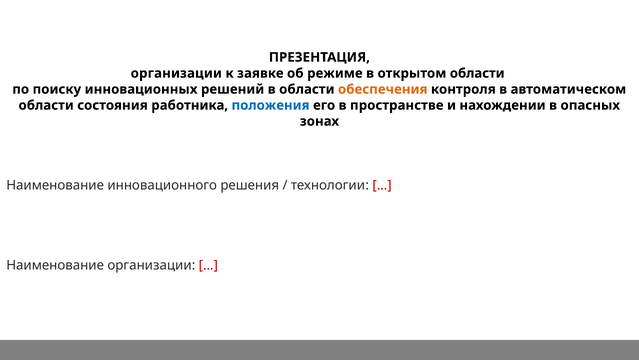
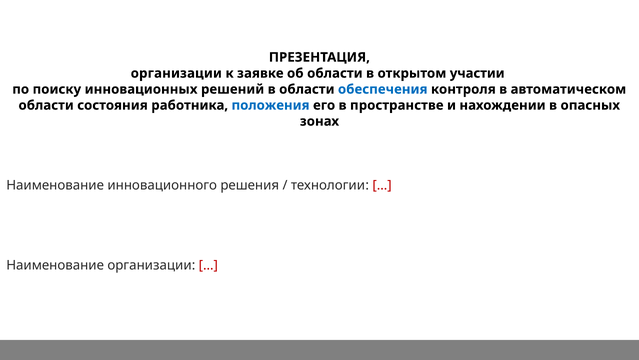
об режиме: режиме -> области (335, 73)
открытом области: области -> участии (477, 73)
обеспечения colour: orange -> blue (383, 89)
